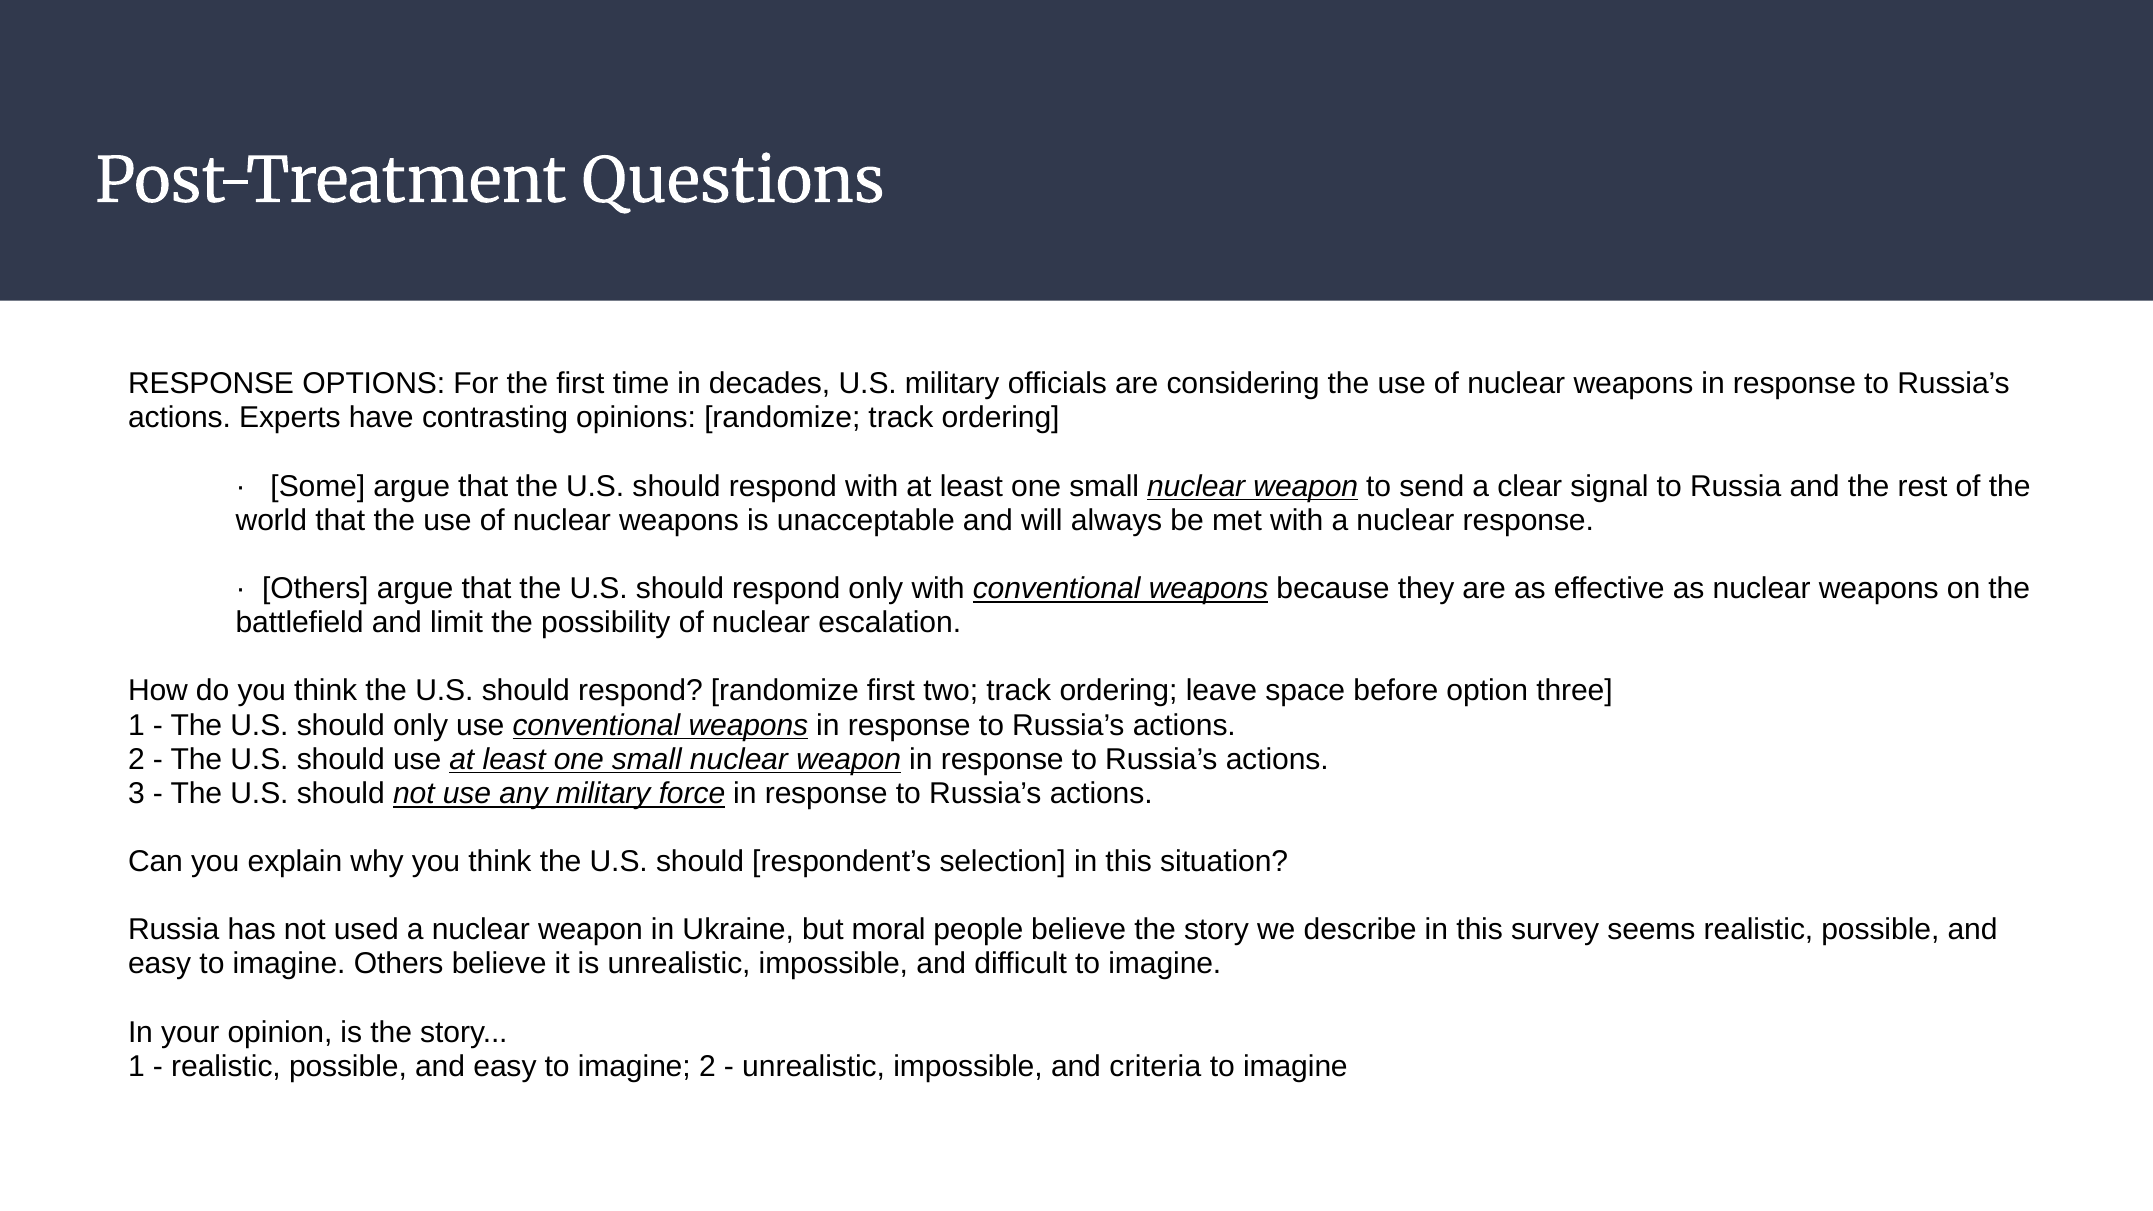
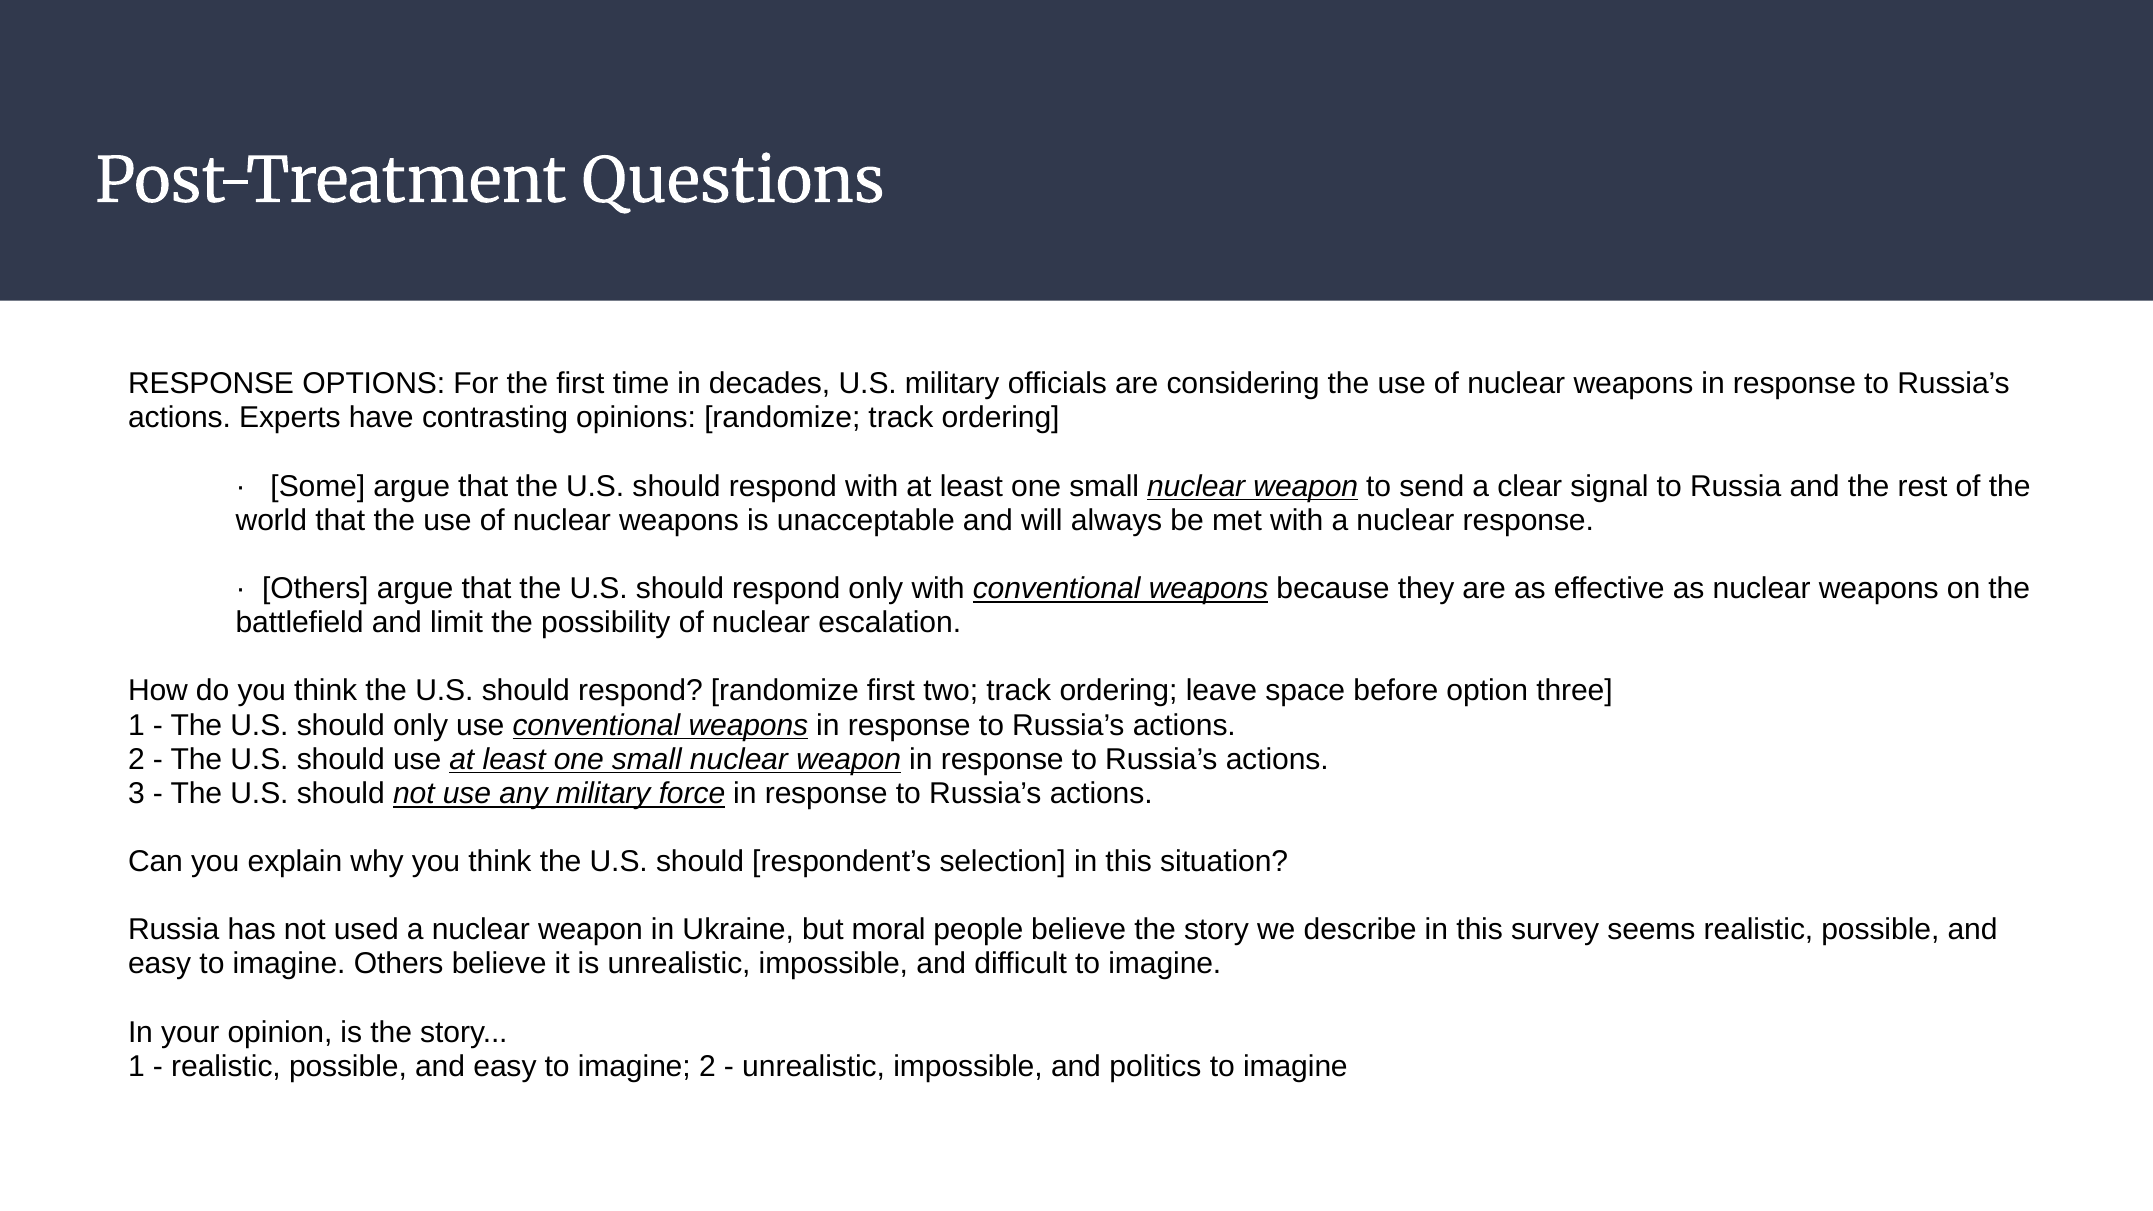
criteria: criteria -> politics (1155, 1066)
